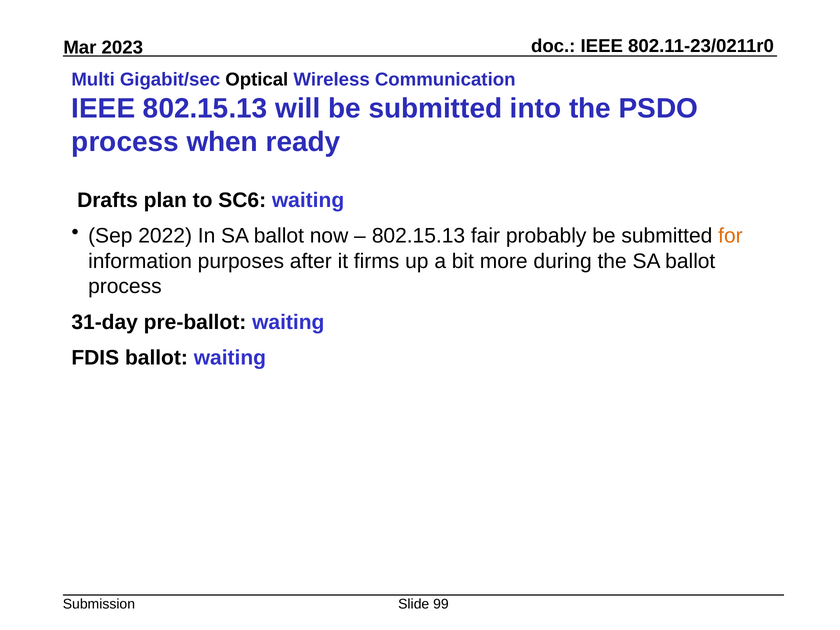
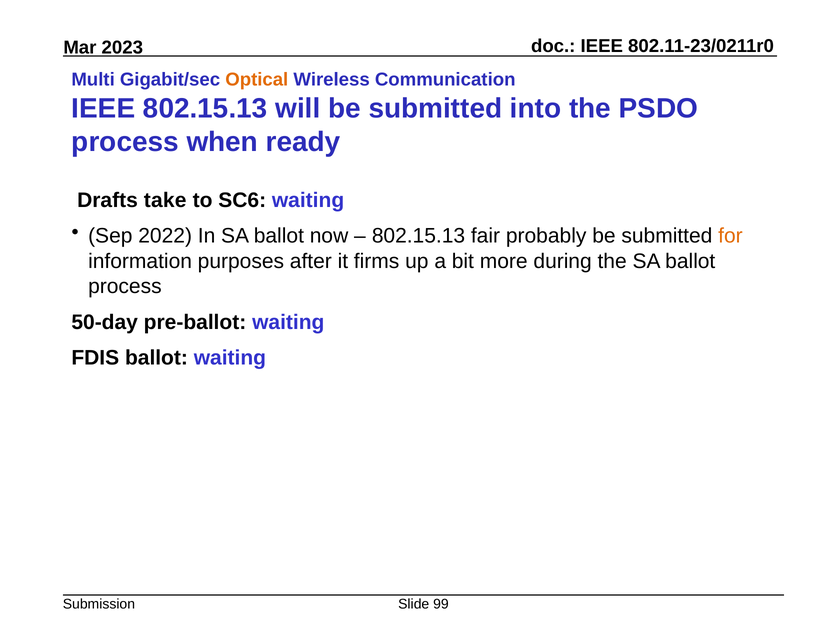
Optical colour: black -> orange (257, 80)
plan: plan -> take (165, 200)
31-day: 31-day -> 50-day (105, 322)
